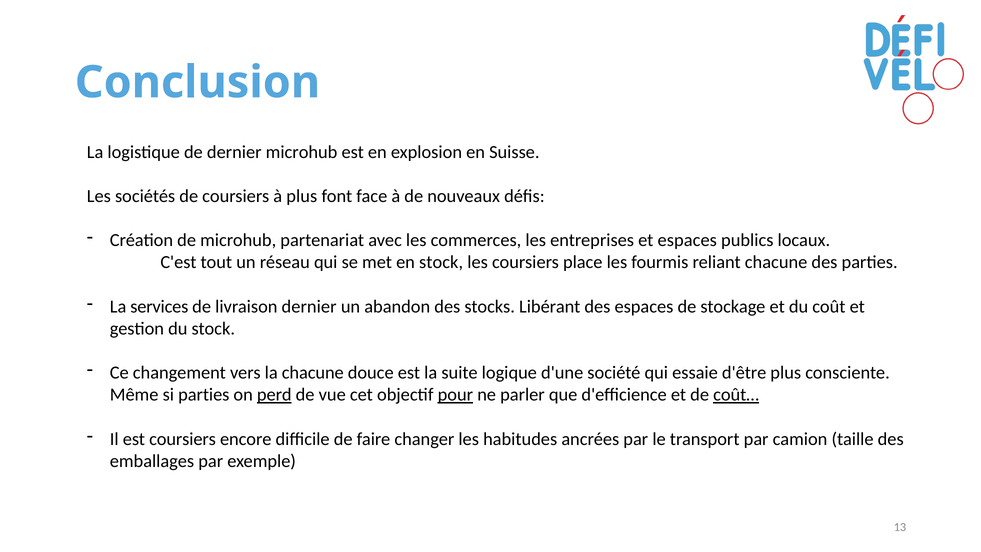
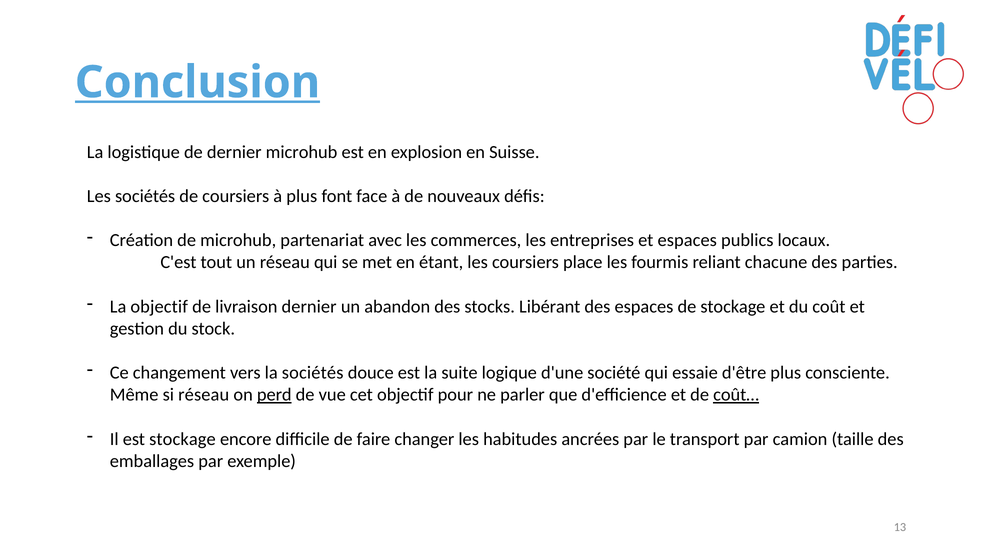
Conclusion underline: none -> present (197, 82)
en stock: stock -> étant (441, 262)
La services: services -> objectif (159, 306)
la chacune: chacune -> sociétés (313, 373)
si parties: parties -> réseau (204, 395)
pour underline: present -> none (455, 395)
est coursiers: coursiers -> stockage (182, 439)
